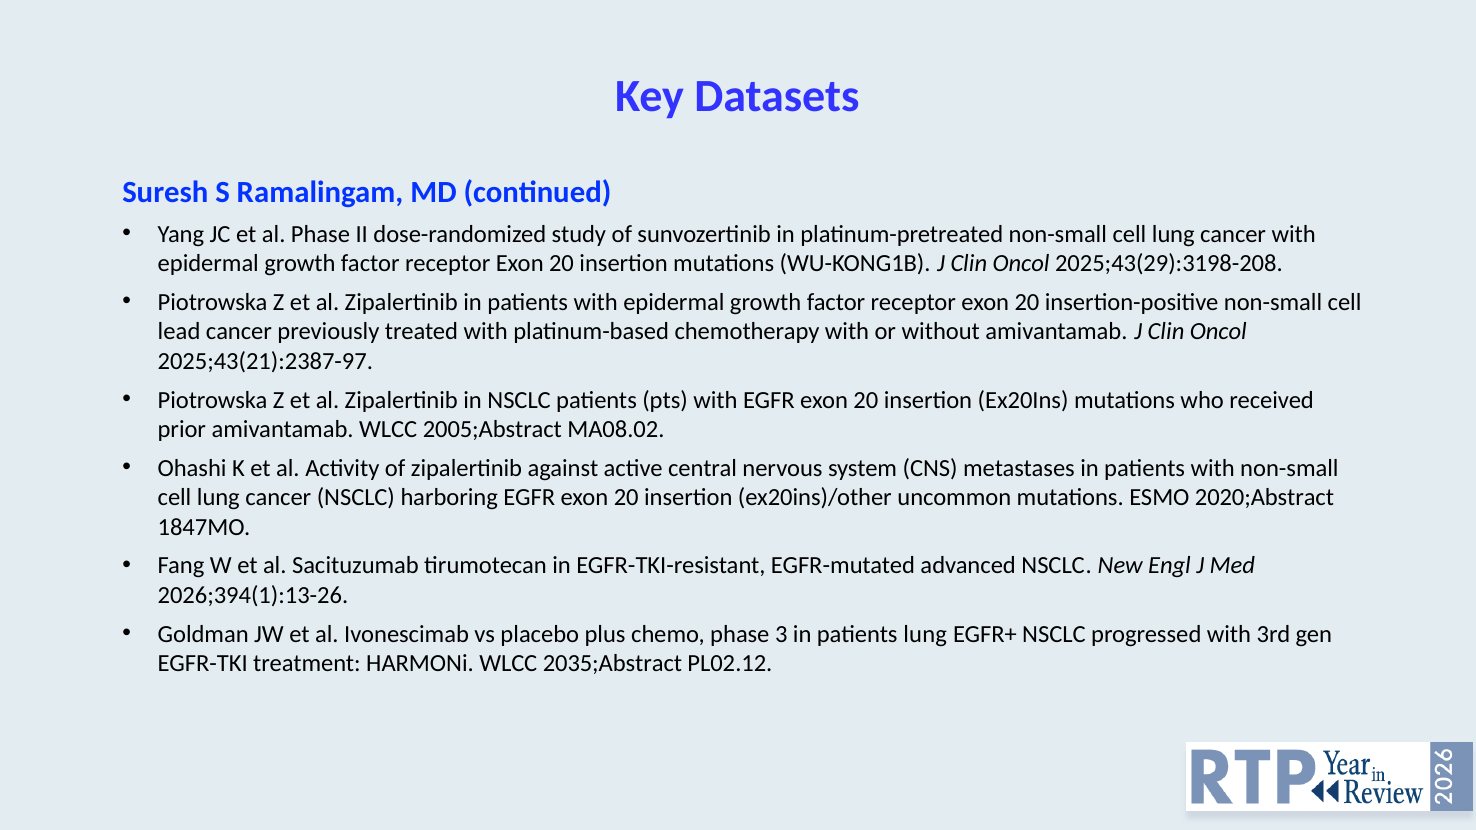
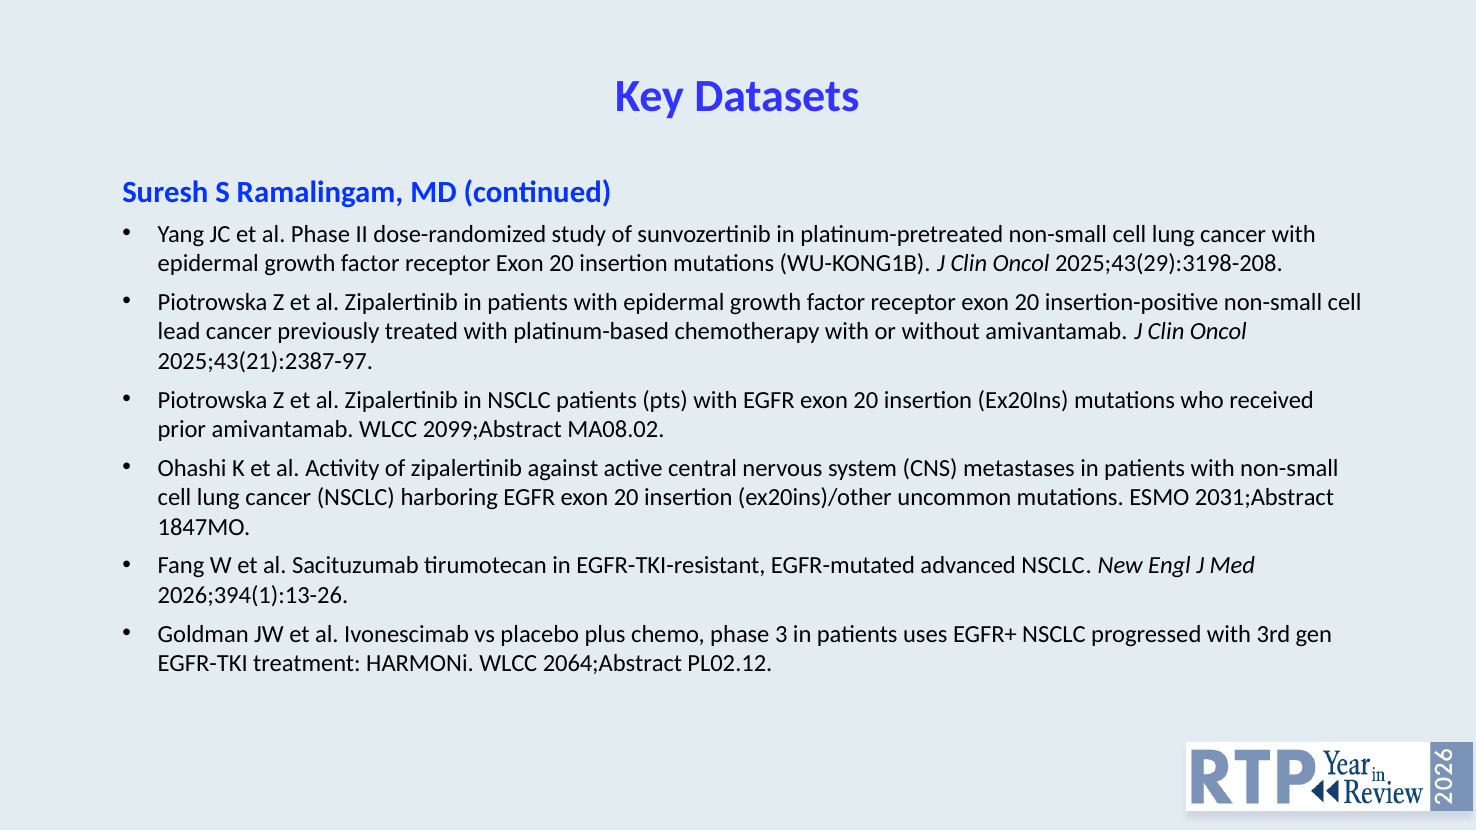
2005;Abstract: 2005;Abstract -> 2099;Abstract (492, 430)
2020;Abstract: 2020;Abstract -> 2031;Abstract (1264, 498)
patients lung: lung -> uses (925, 634)
2035;Abstract: 2035;Abstract -> 2064;Abstract (612, 664)
